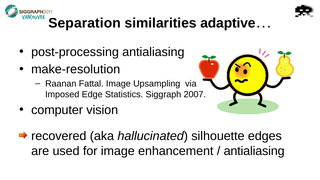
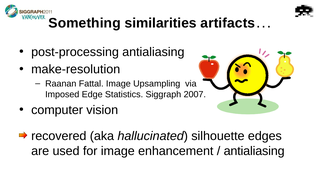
Separation: Separation -> Something (85, 23)
adaptive: adaptive -> artifacts (228, 23)
